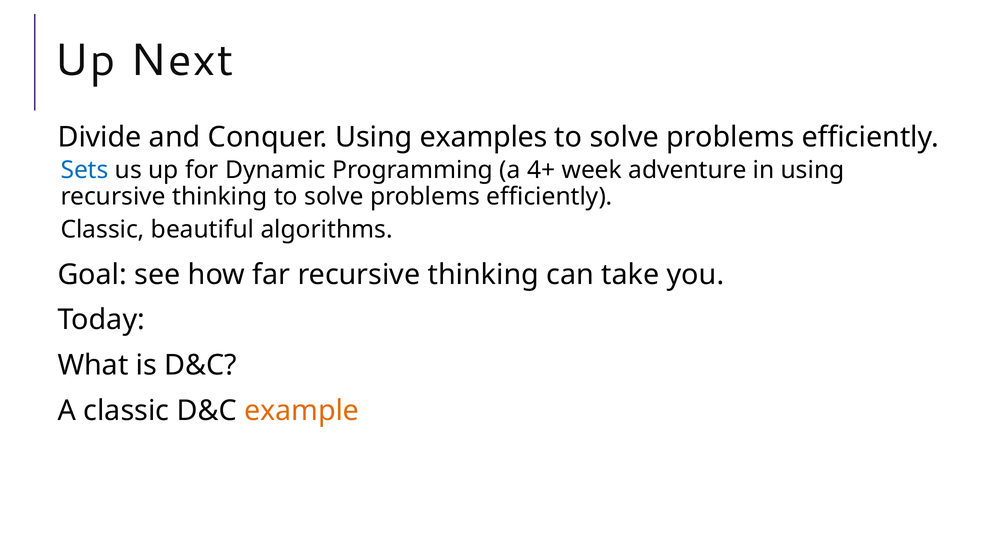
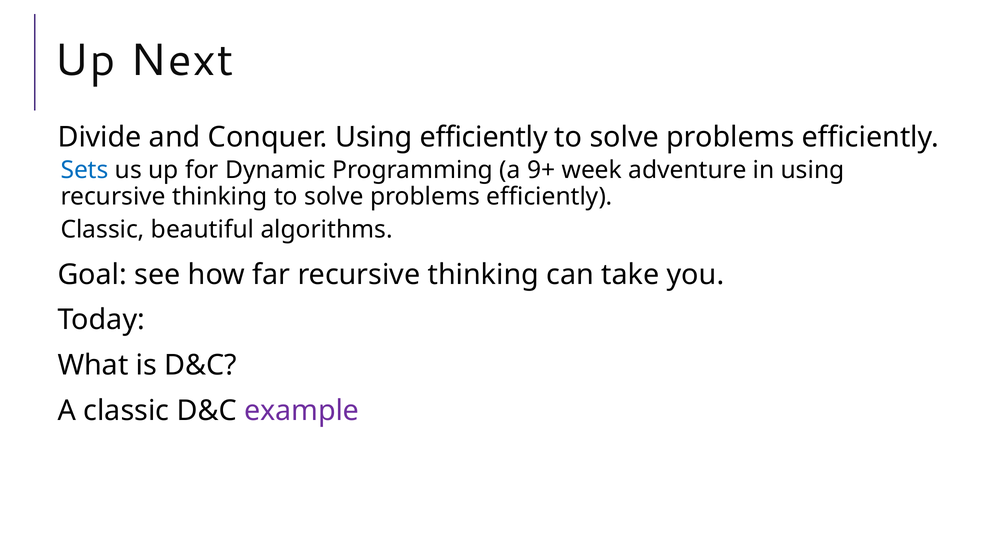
Using examples: examples -> efficiently (484, 137)
4+: 4+ -> 9+ (541, 170)
example colour: orange -> purple (302, 411)
